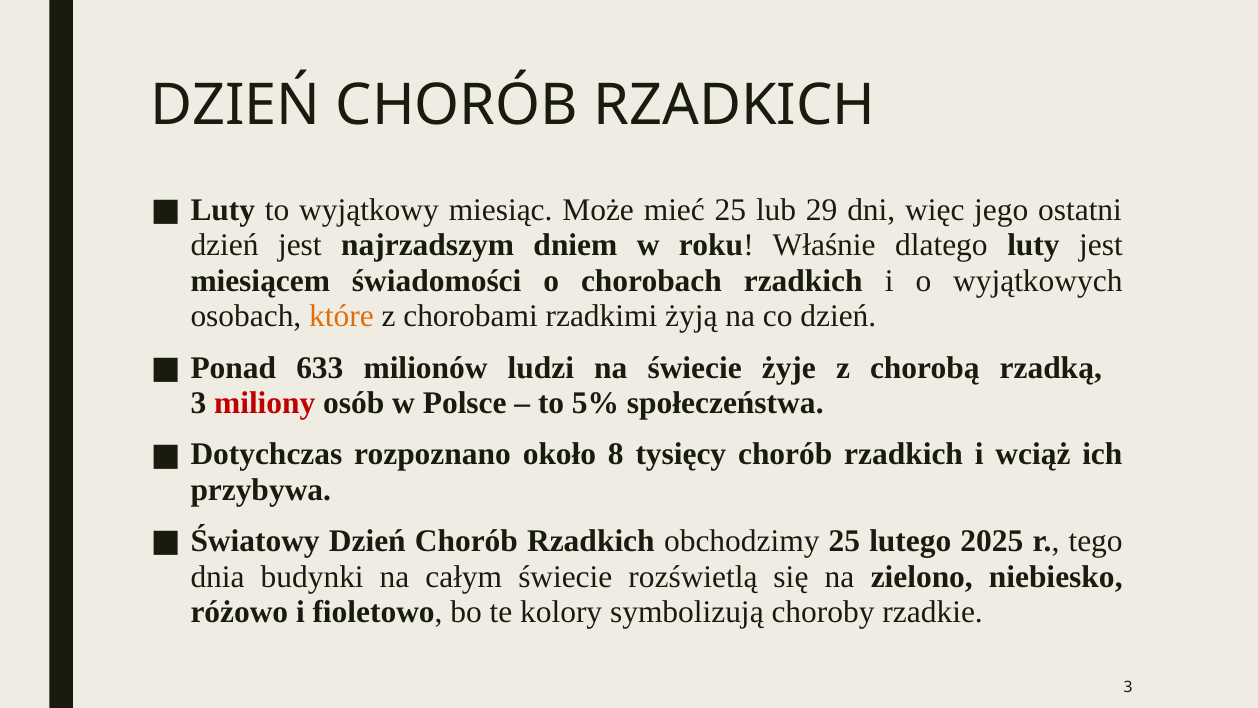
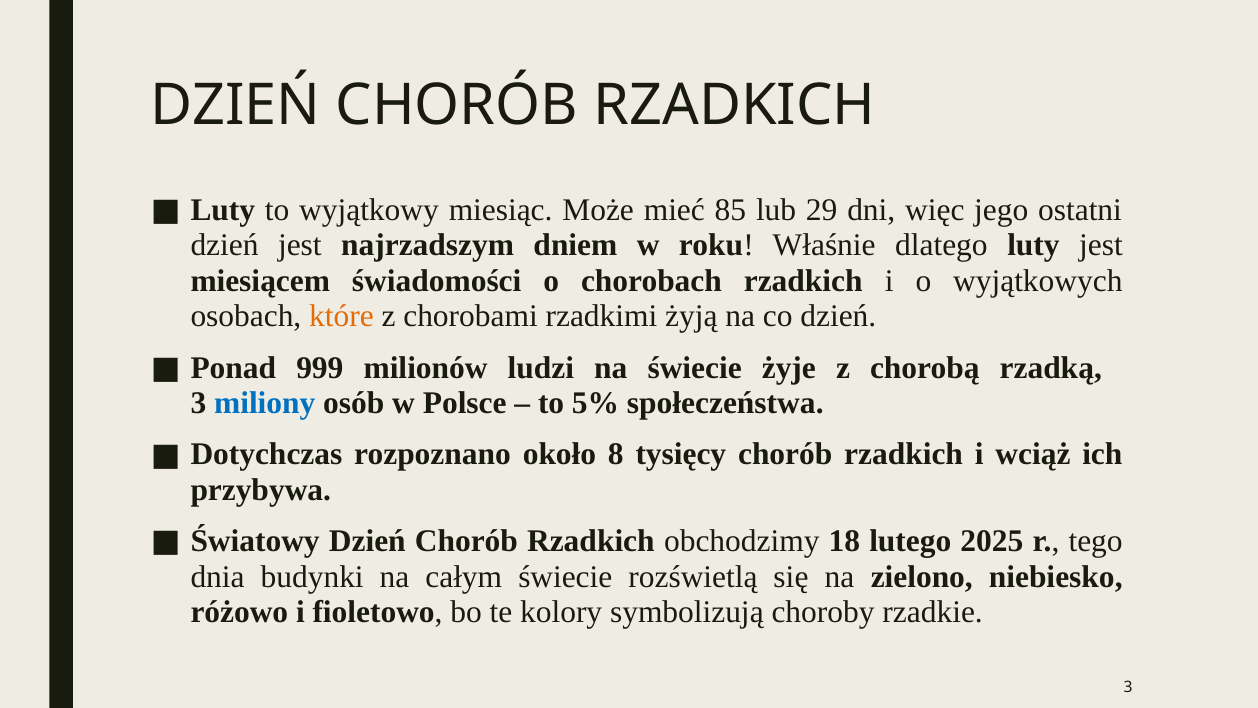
mieć 25: 25 -> 85 (730, 210)
633: 633 -> 999 (320, 367)
miliony colour: red -> blue (265, 403)
obchodzimy 25: 25 -> 18 (844, 541)
